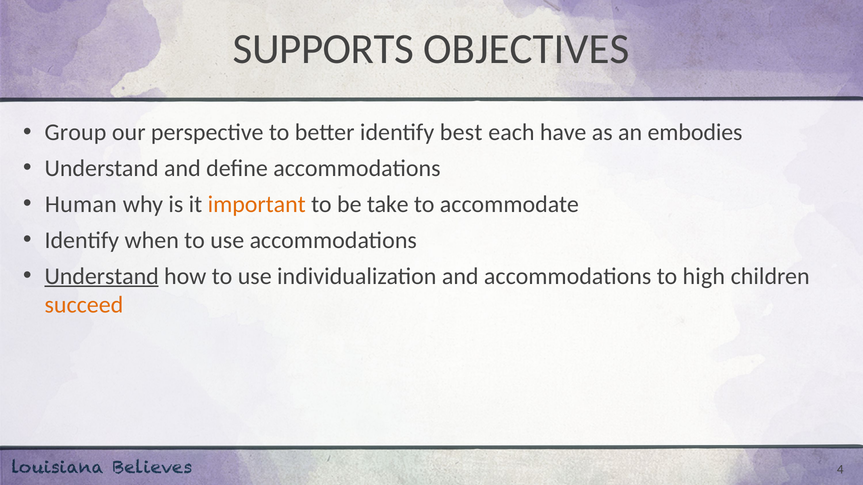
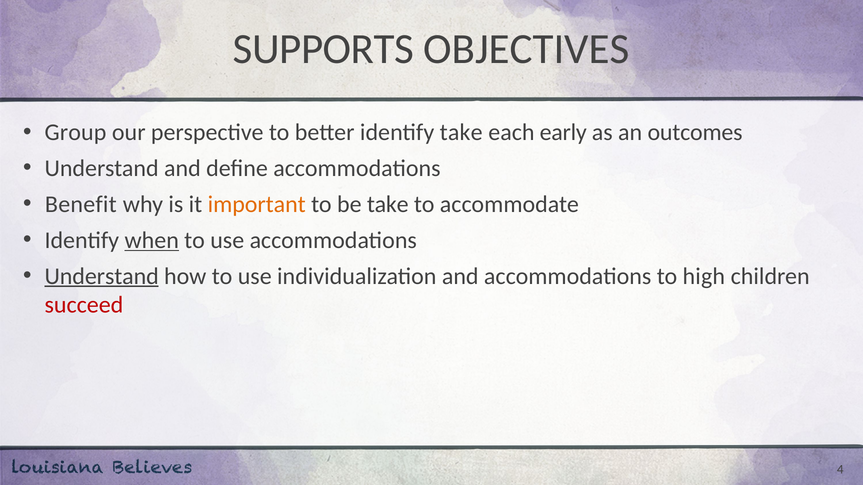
identify best: best -> take (461, 133)
have: have -> early (563, 133)
embodies: embodies -> outcomes (695, 133)
Human: Human -> Benefit (81, 204)
when underline: none -> present (152, 240)
succeed colour: orange -> red (84, 305)
